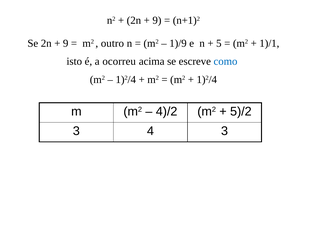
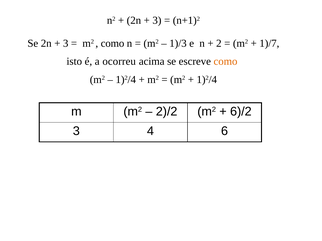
9: 9 -> 3 (157, 21)
9: 9 -> 3 (66, 43)
outro: outro -> como (113, 43)
1)/9: 1)/9 -> 1)/3 (178, 43)
5: 5 -> 2 (219, 43)
1)/1: 1)/1 -> 1)/7 (269, 43)
como colour: blue -> orange (225, 62)
4)/2: 4)/2 -> 2)/2 (167, 112)
5)/2: 5)/2 -> 6)/2 (241, 112)
4 3: 3 -> 6 (225, 131)
